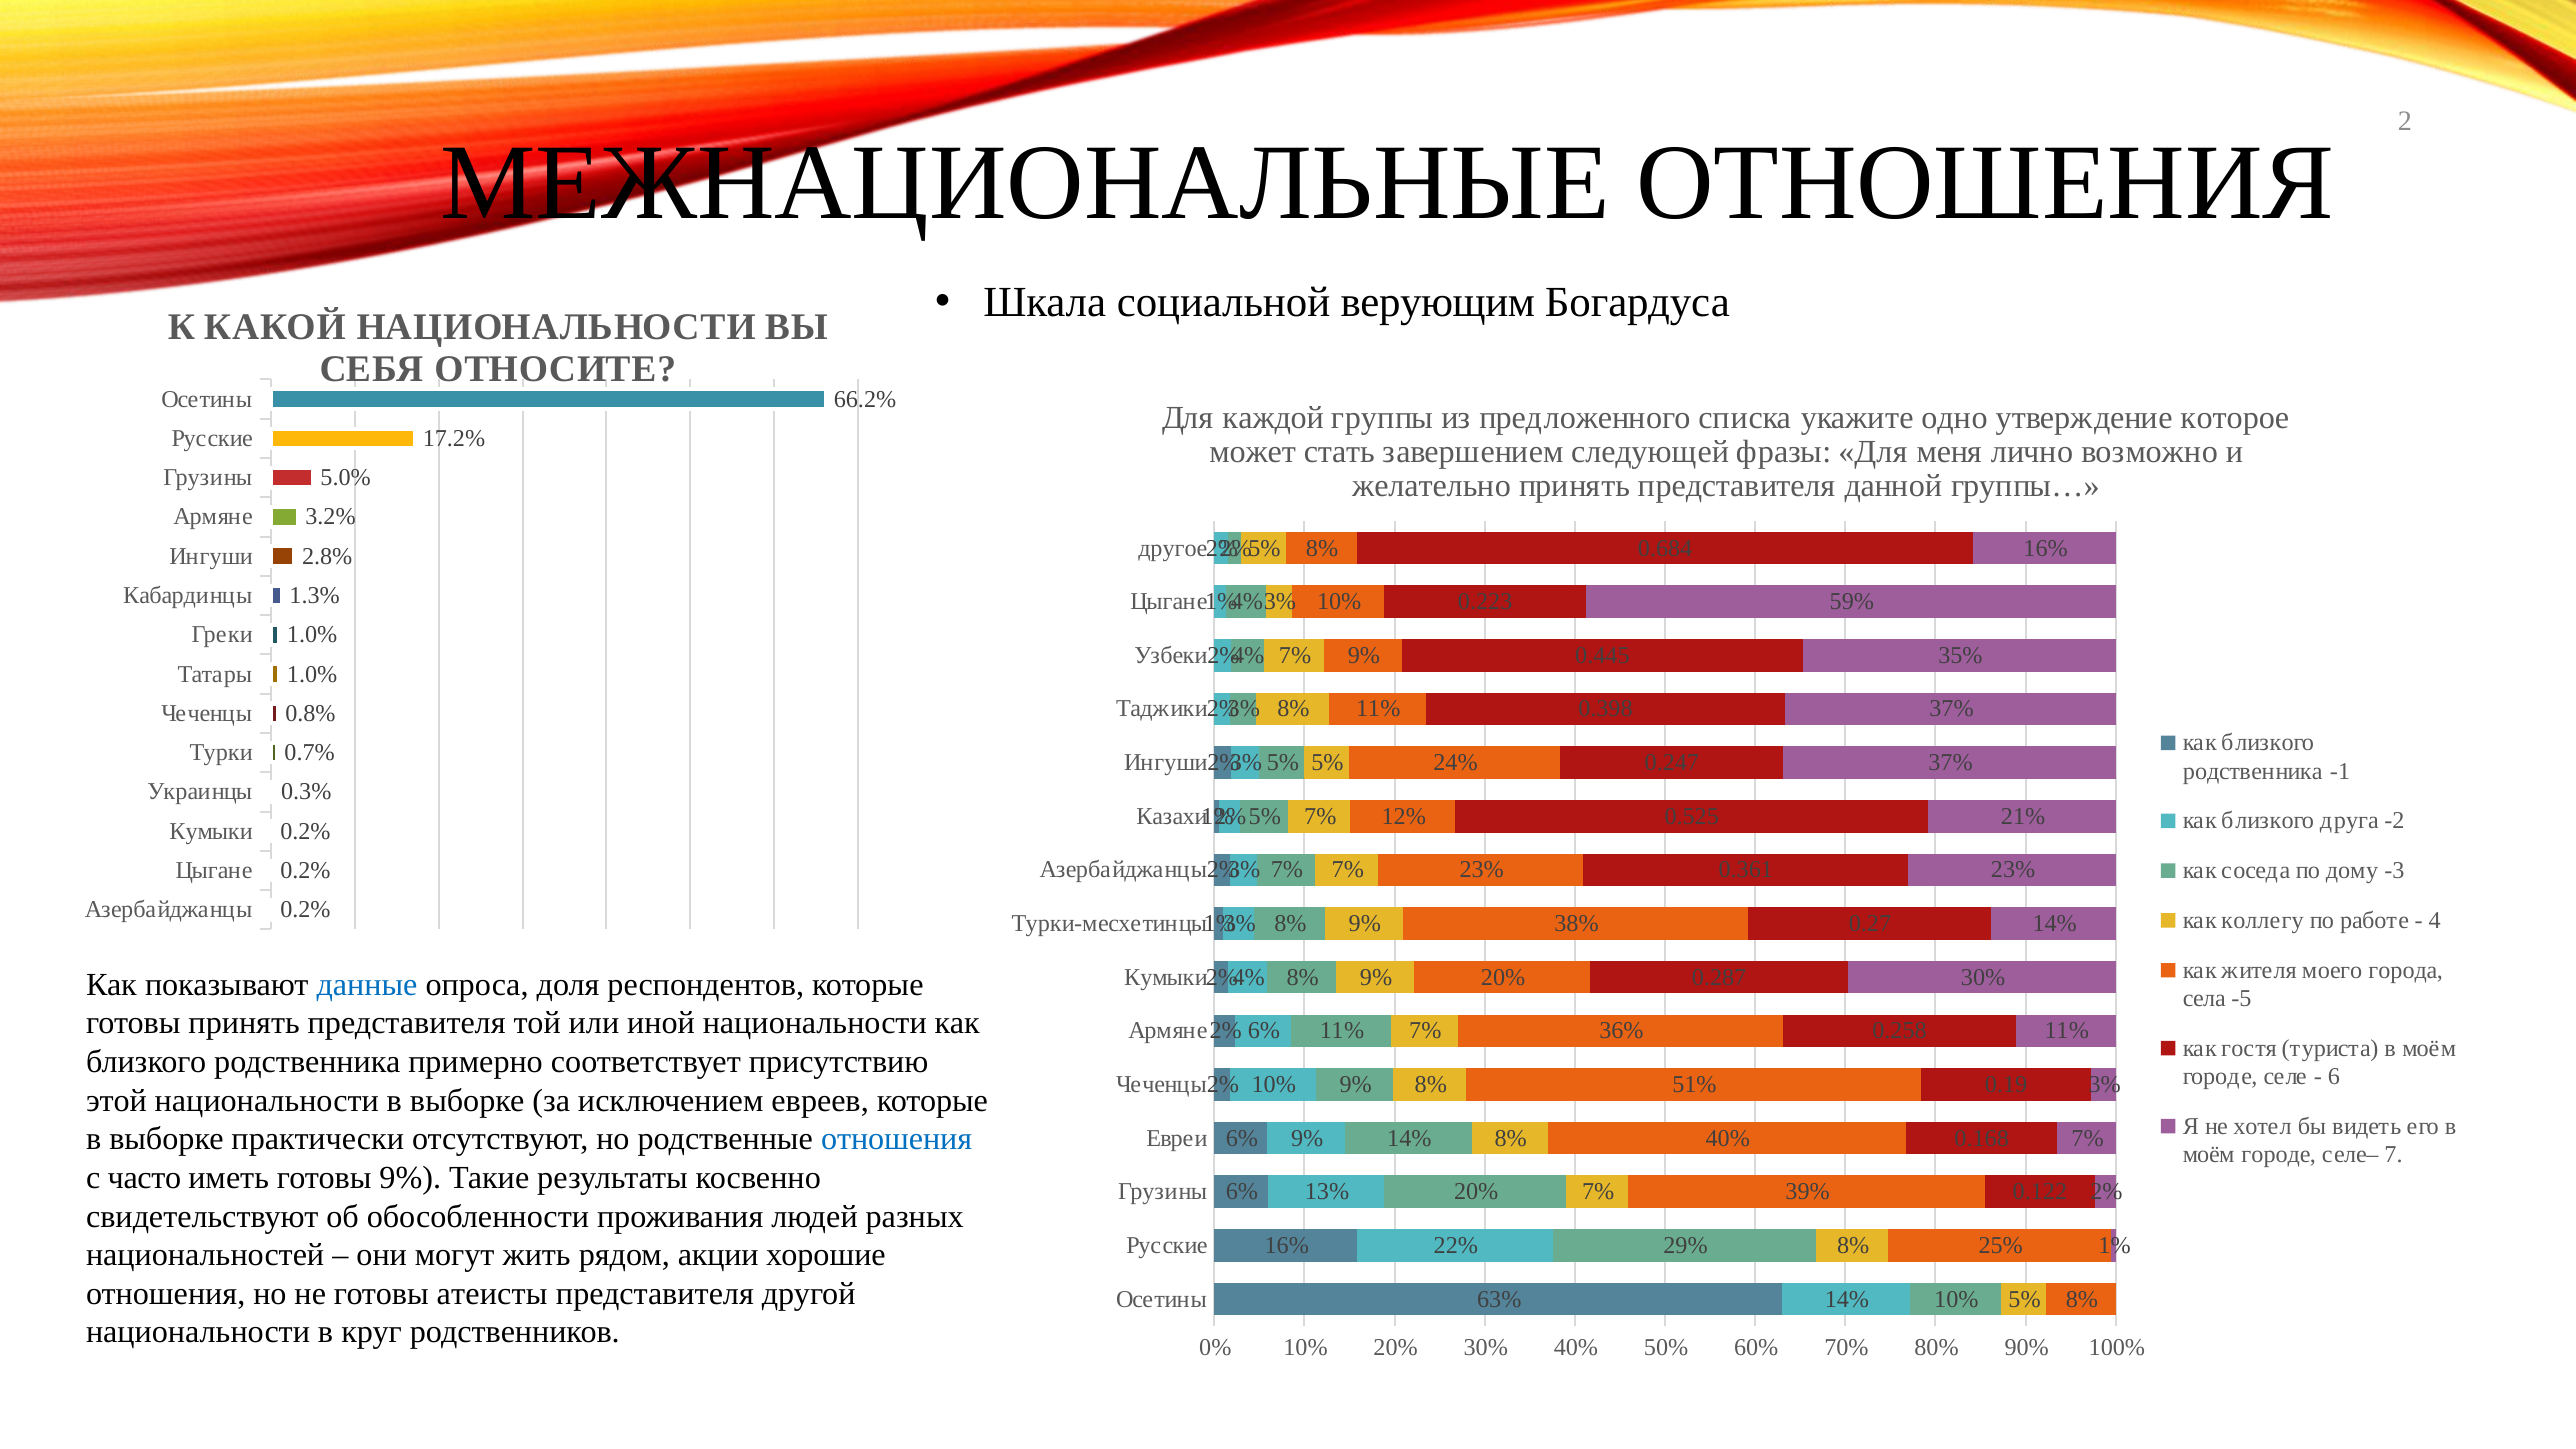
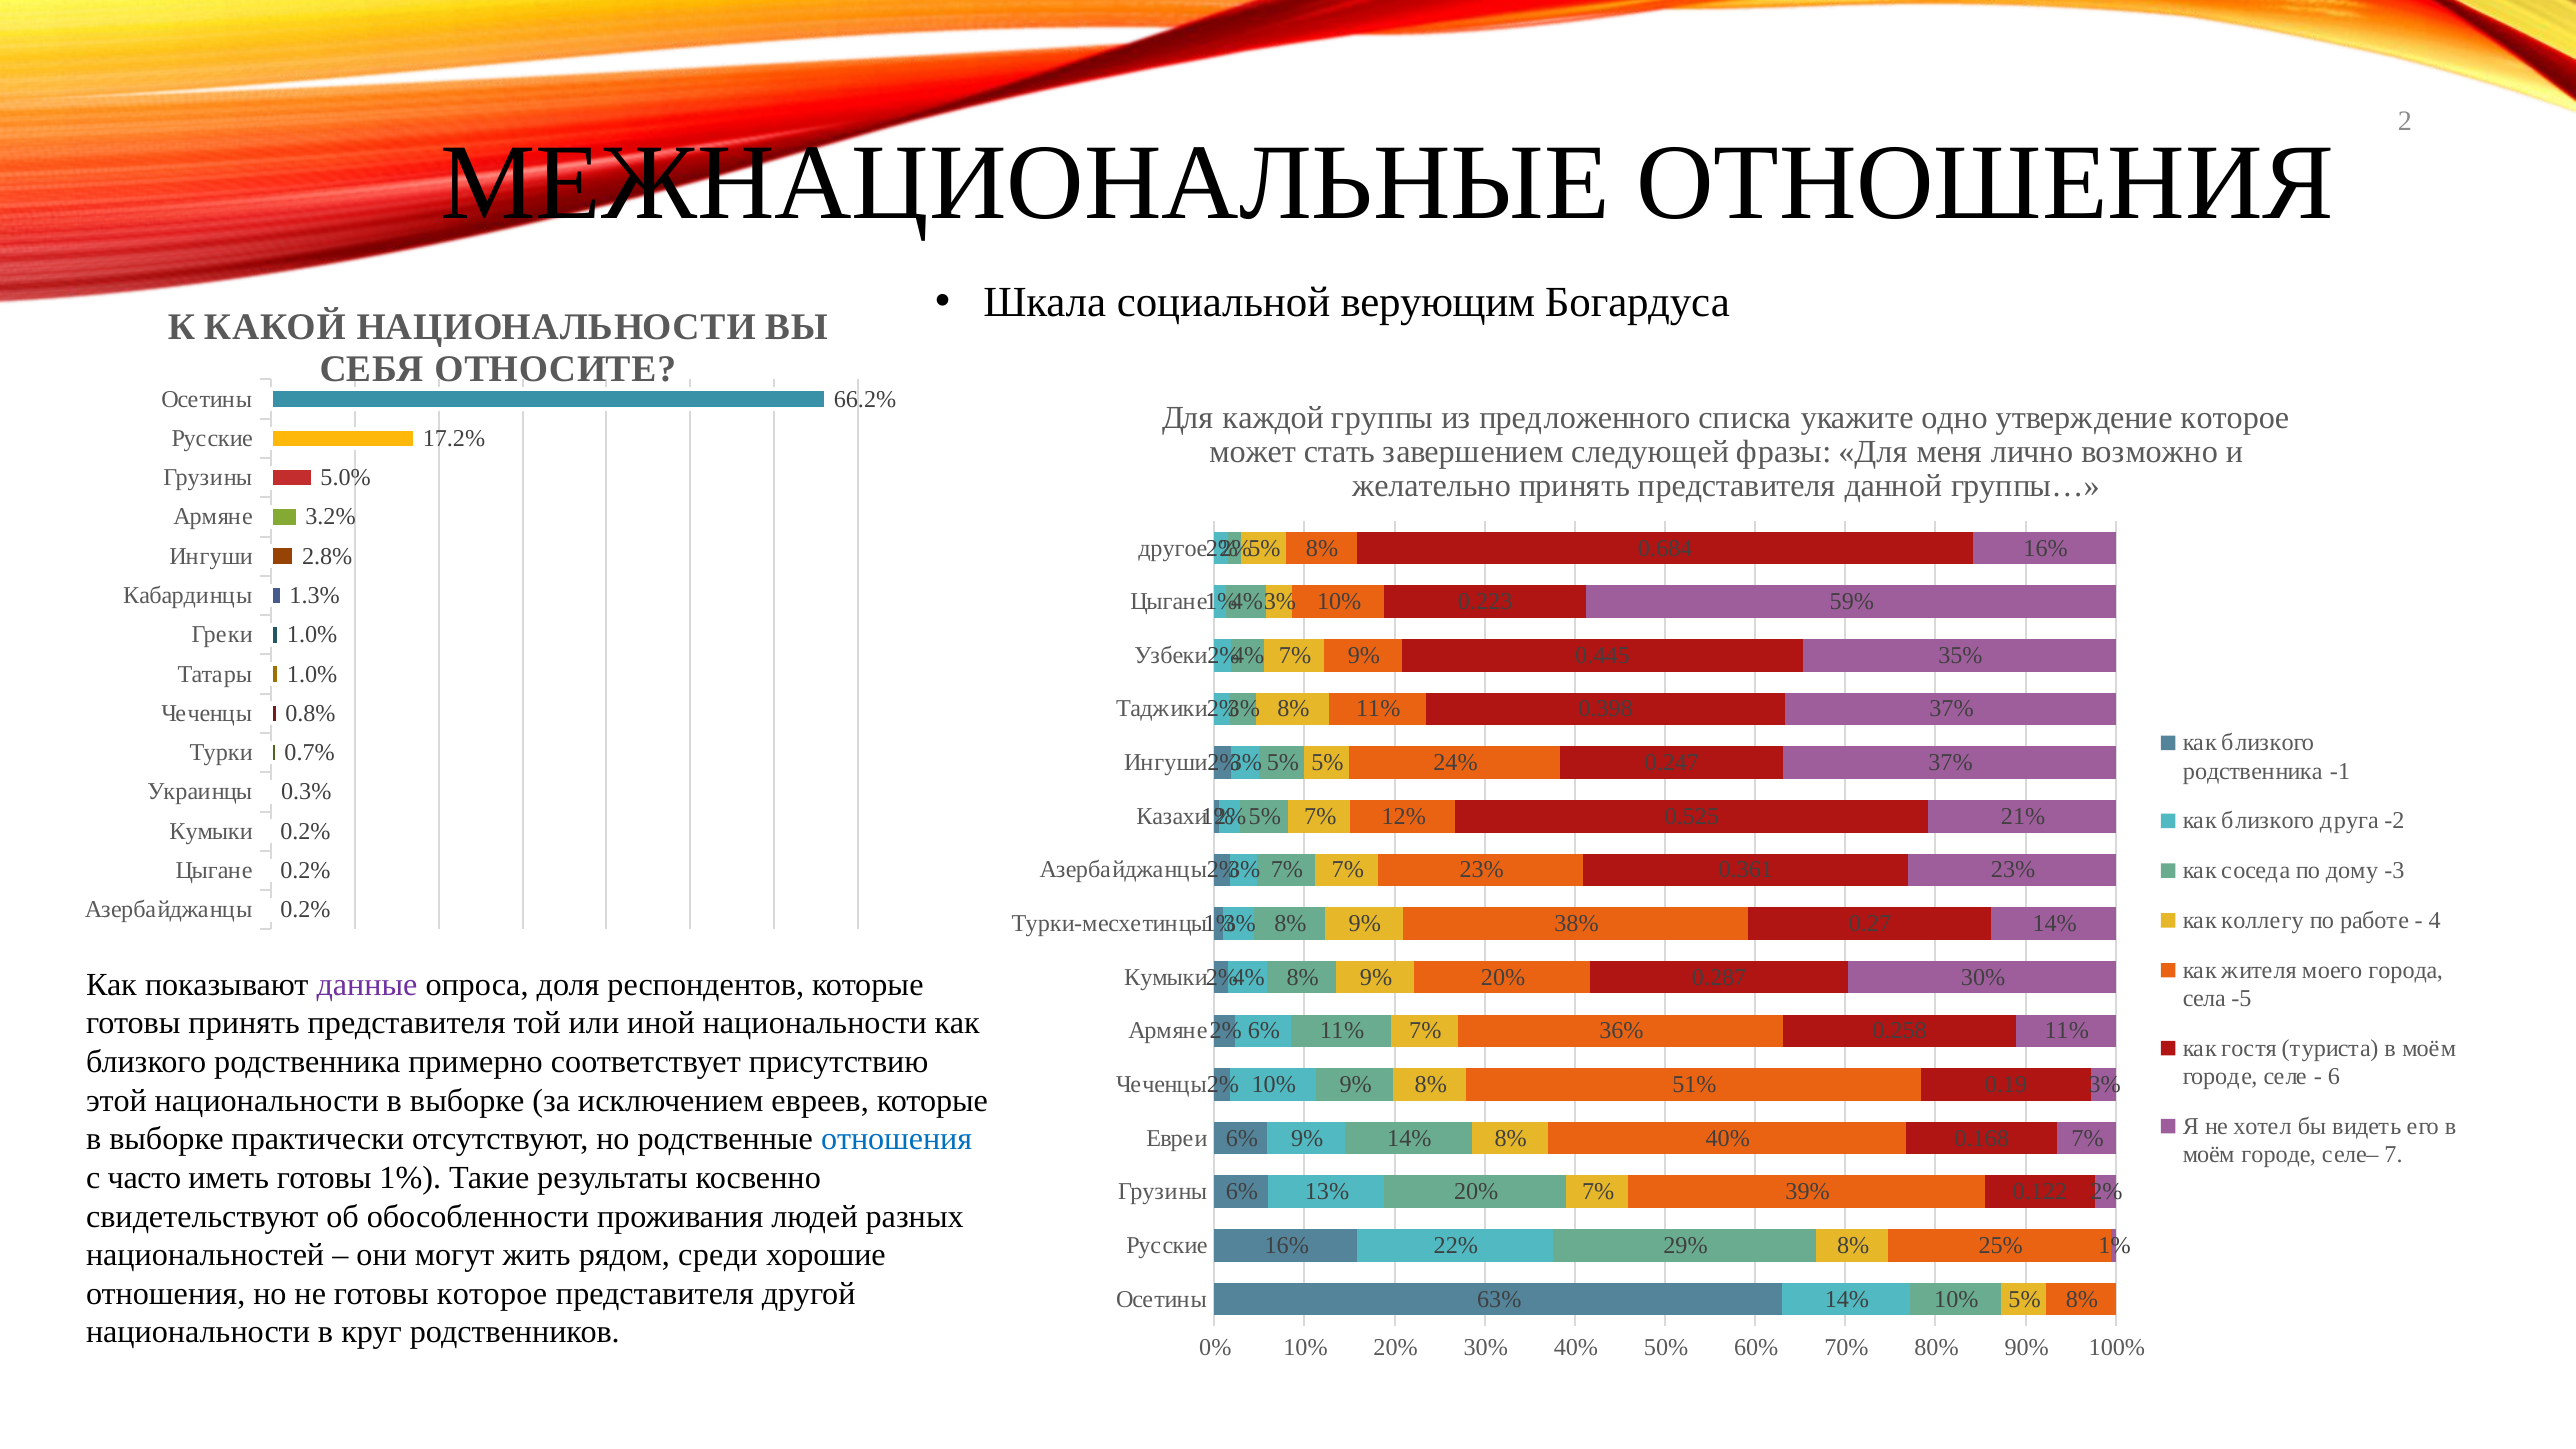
данные colour: blue -> purple (367, 985)
готовы 9%: 9% -> 1% (410, 1178)
акции: акции -> среди (718, 1255)
готовы атеисты: атеисты -> которое (492, 1294)
